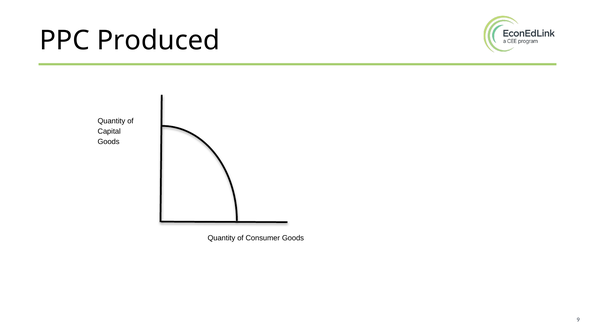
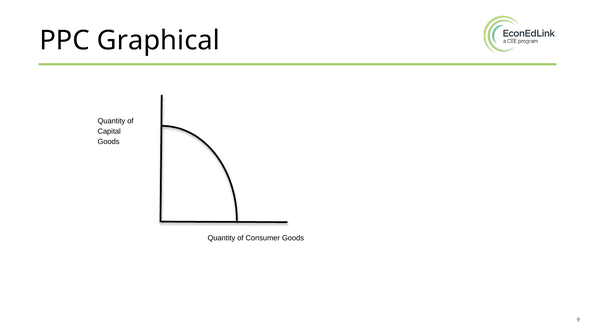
Produced: Produced -> Graphical (158, 40)
